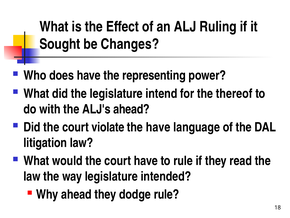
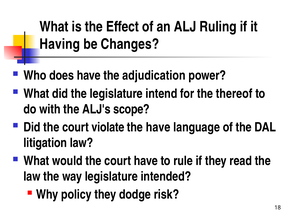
Sought: Sought -> Having (60, 44)
representing: representing -> adjudication (154, 75)
ALJ's ahead: ahead -> scope (131, 109)
Why ahead: ahead -> policy (76, 194)
dodge rule: rule -> risk (166, 194)
